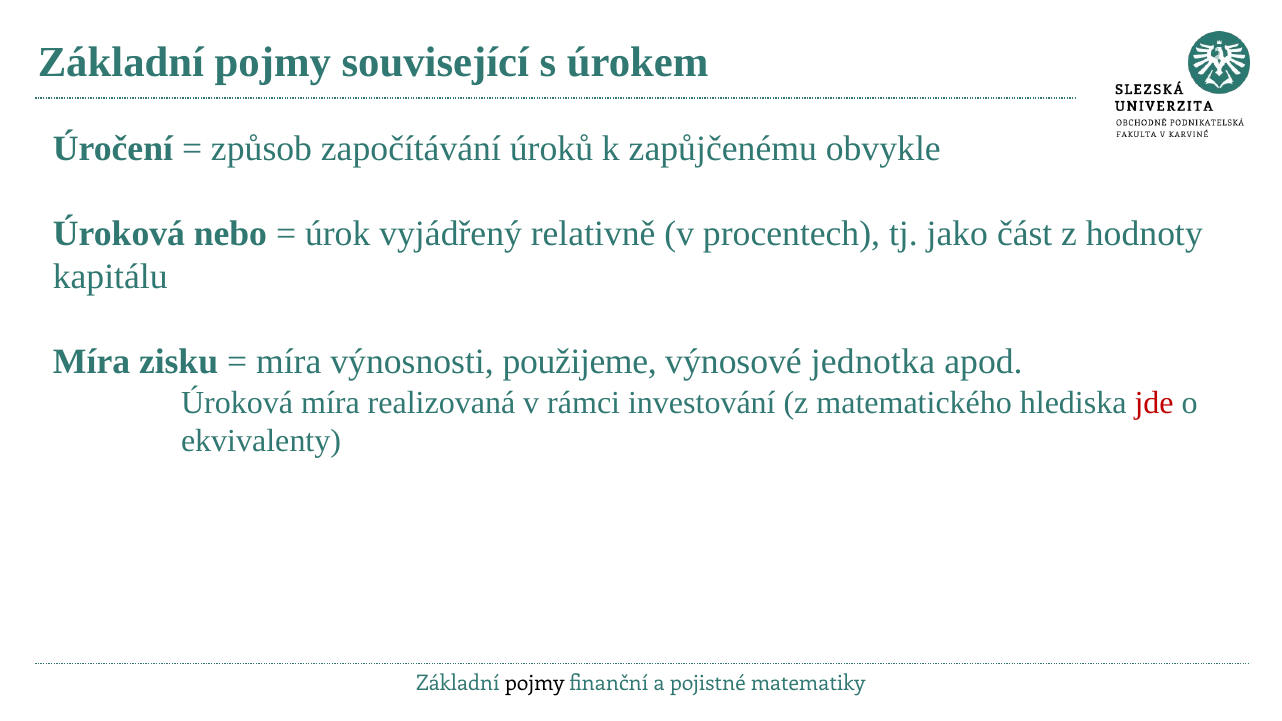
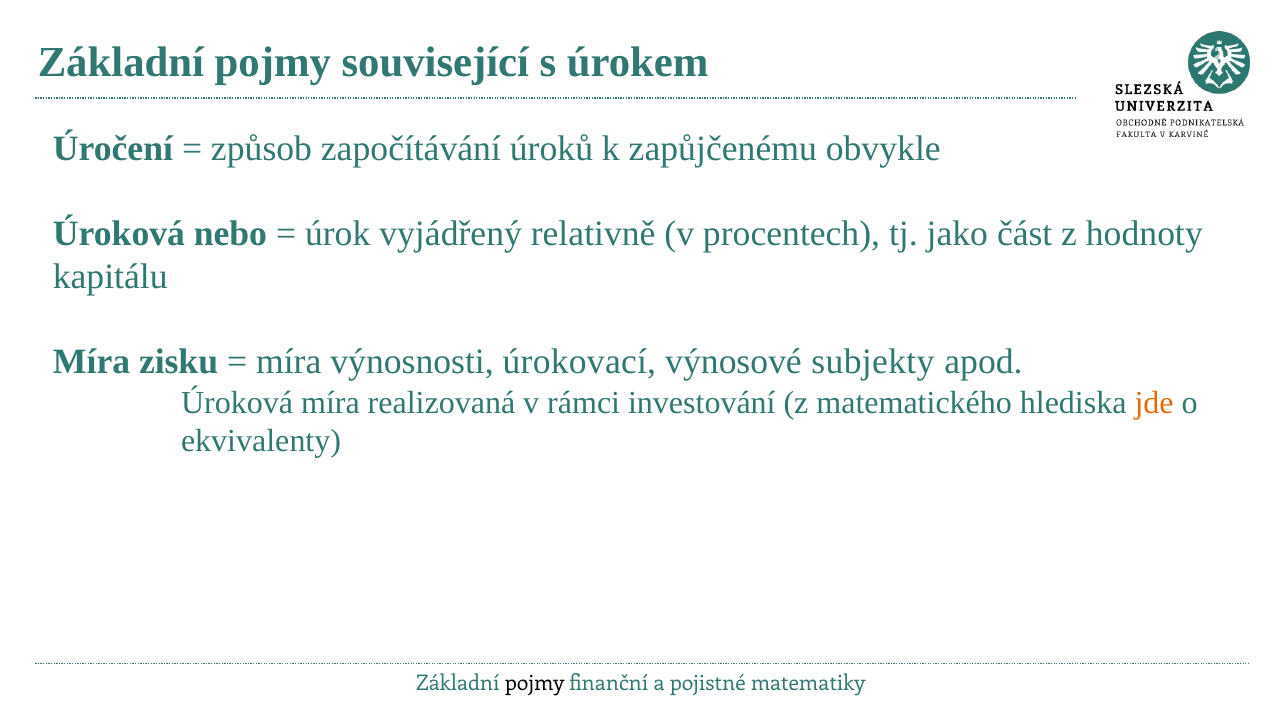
použijeme: použijeme -> úrokovací (579, 362)
jednotka: jednotka -> subjekty (873, 362)
jde colour: red -> orange (1154, 403)
